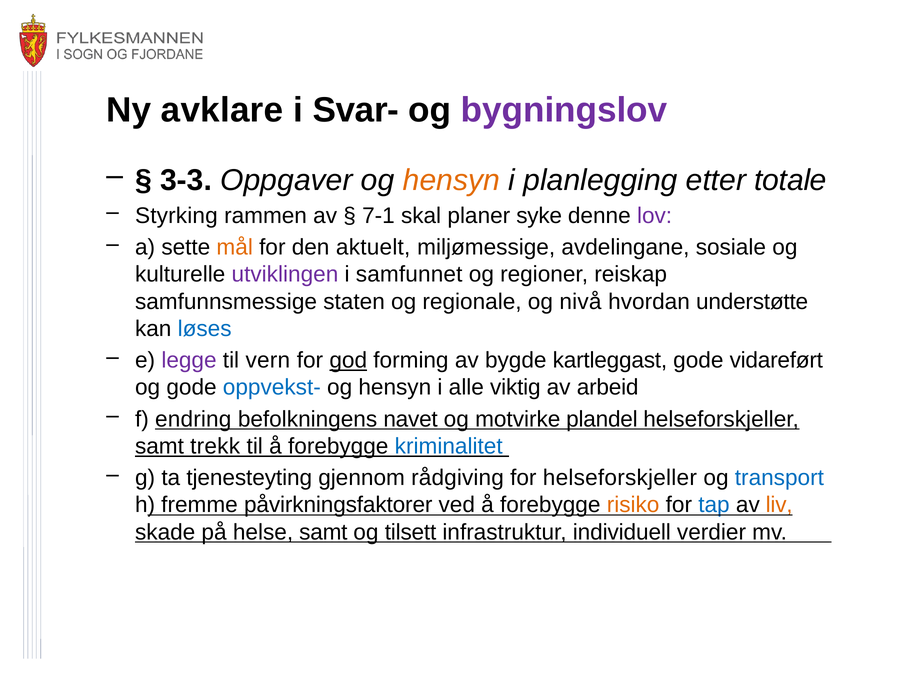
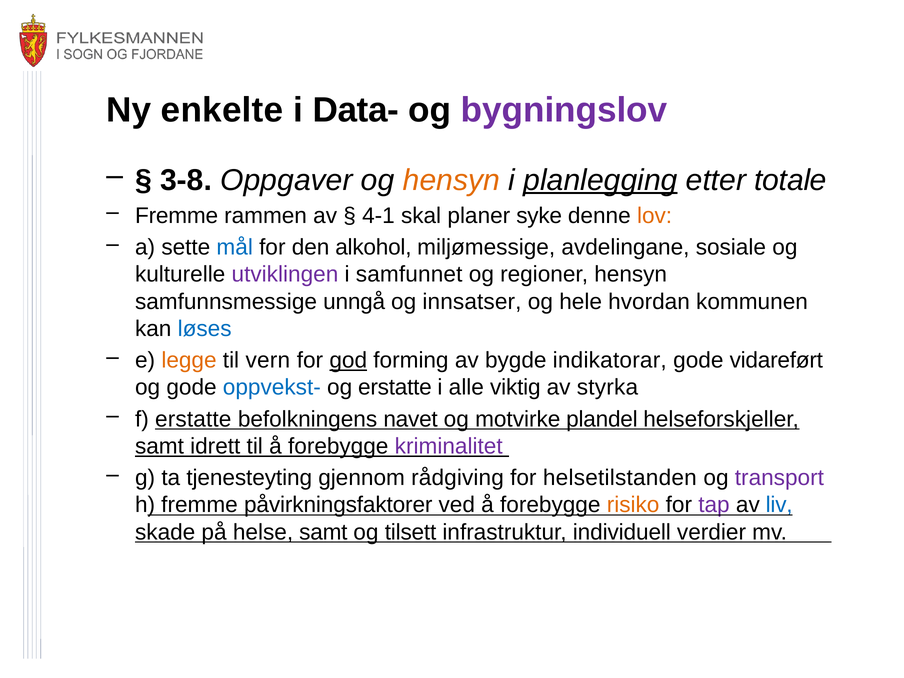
avklare: avklare -> enkelte (222, 110)
Svar-: Svar- -> Data- (356, 110)
3-3: 3-3 -> 3-8 (186, 180)
planlegging underline: none -> present (600, 180)
Styrking: Styrking -> Fremme (177, 216)
7-1: 7-1 -> 4-1 (379, 216)
lov colour: purple -> orange (655, 216)
mål colour: orange -> blue (235, 247)
aktuelt: aktuelt -> alkohol (373, 247)
regioner reiskap: reiskap -> hensyn (631, 274)
staten: staten -> unngå (354, 302)
regionale: regionale -> innsatser (472, 302)
nivå: nivå -> hele (581, 302)
understøtte: understøtte -> kommunen (752, 302)
legge colour: purple -> orange (189, 360)
kartleggast: kartleggast -> indikatorar (610, 360)
hensyn: hensyn -> erstatte (395, 387)
arbeid: arbeid -> styrka (607, 387)
f endring: endring -> erstatte (193, 419)
trekk: trekk -> idrett (215, 446)
kriminalitet colour: blue -> purple (449, 446)
for helseforskjeller: helseforskjeller -> helsetilstanden (620, 478)
transport colour: blue -> purple (779, 478)
tap colour: blue -> purple (714, 505)
liv colour: orange -> blue (779, 505)
